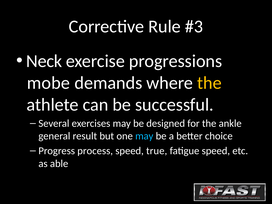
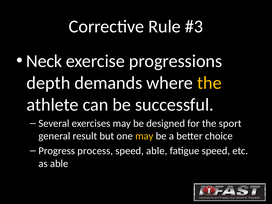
mobe: mobe -> depth (48, 83)
ankle: ankle -> sport (230, 123)
may colour: light blue -> yellow (144, 136)
speed true: true -> able (157, 151)
